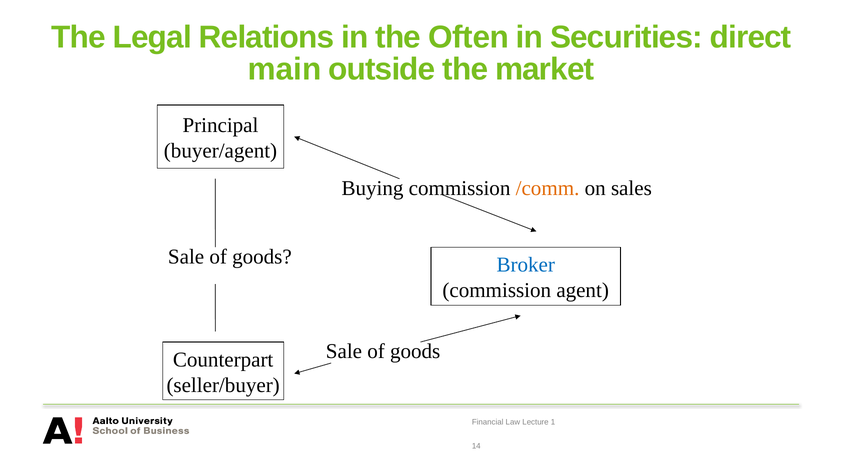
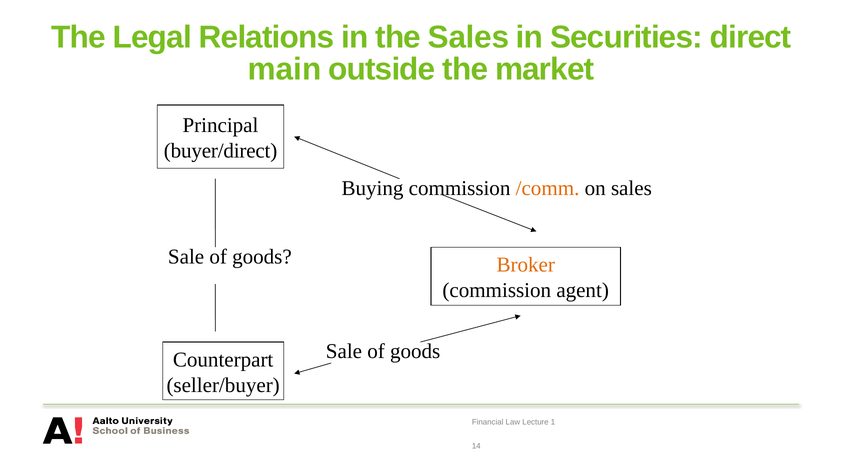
the Often: Often -> Sales (469, 37)
buyer/agent: buyer/agent -> buyer/direct (221, 151)
Broker colour: blue -> orange (526, 265)
